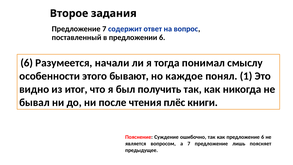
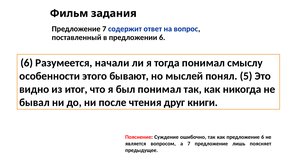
Второе: Второе -> Фильм (69, 13)
каждое: каждое -> мыслей (184, 76)
1: 1 -> 5 (246, 76)
был получить: получить -> понимал (159, 89)
плёс: плёс -> друг (175, 102)
